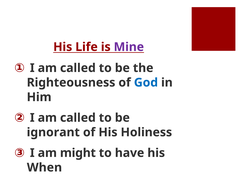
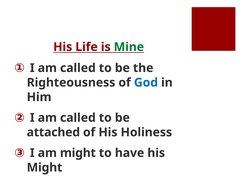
Mine colour: purple -> green (129, 47)
ignorant: ignorant -> attached (53, 132)
When: When -> Might (45, 168)
